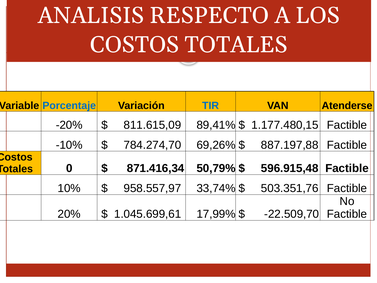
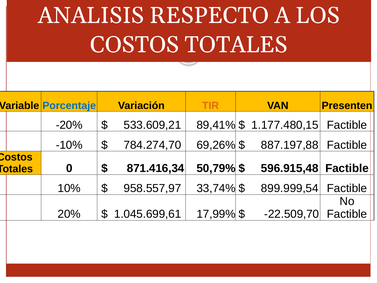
TIR colour: blue -> orange (211, 106)
Atenderse: Atenderse -> Presenten (347, 106)
811.615,09: 811.615,09 -> 533.609,21 (152, 125)
503.351,76: 503.351,76 -> 899.999,54 (290, 188)
